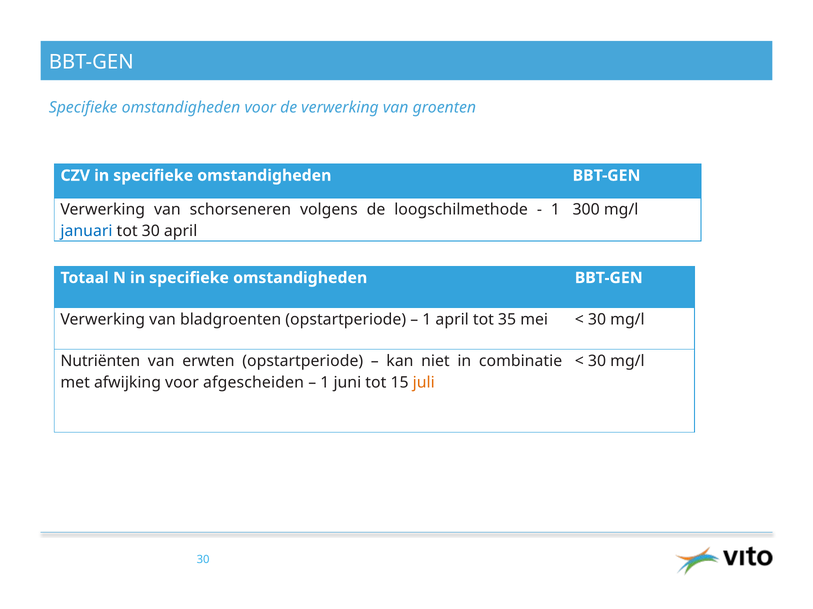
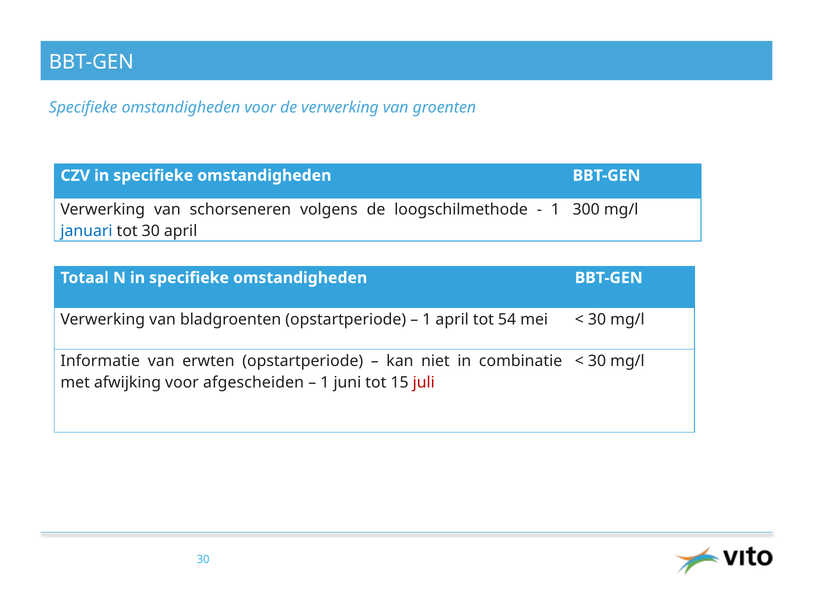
35: 35 -> 54 (507, 320)
Nutriënten: Nutriënten -> Informatie (100, 361)
juli colour: orange -> red (424, 383)
